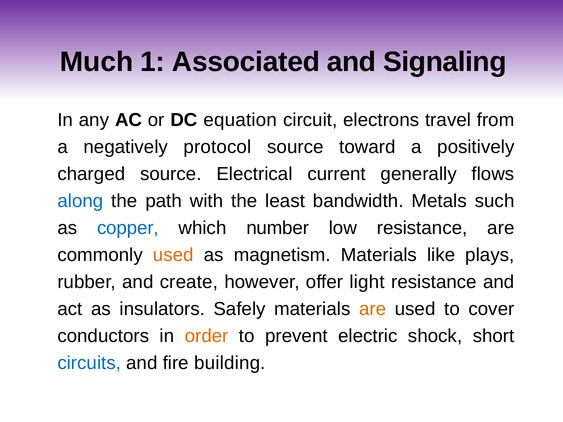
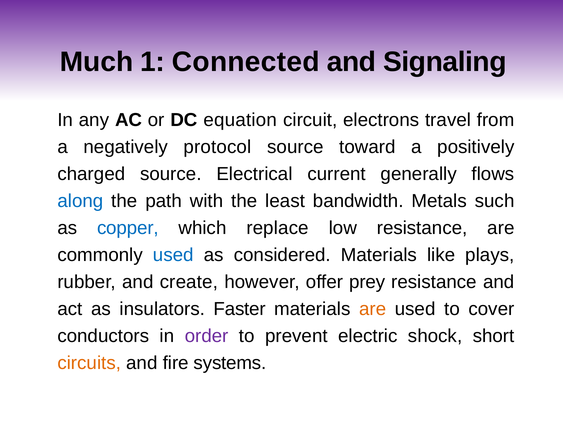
Associated: Associated -> Connected (246, 62)
number: number -> replace (278, 228)
used colour: orange -> blue (173, 255)
magnetism: magnetism -> considered (282, 255)
light: light -> prey (367, 282)
Safely: Safely -> Faster (240, 309)
order colour: orange -> purple (207, 336)
circuits colour: blue -> orange (89, 363)
building: building -> systems (230, 363)
